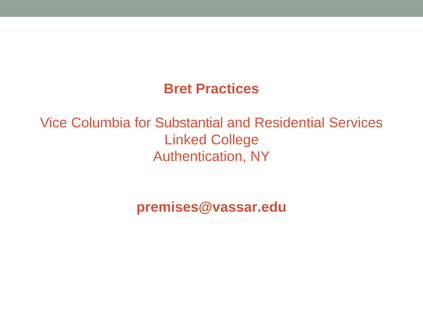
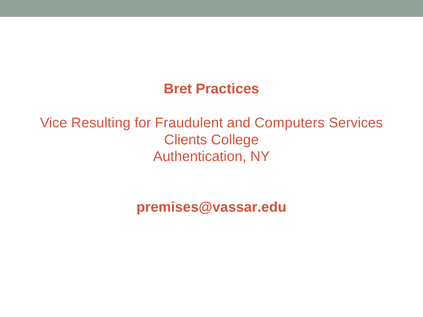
Columbia: Columbia -> Resulting (101, 123)
Substantial: Substantial -> Fraudulent (189, 123)
Residential: Residential -> Computers (290, 123)
Linked: Linked -> Clients (186, 140)
